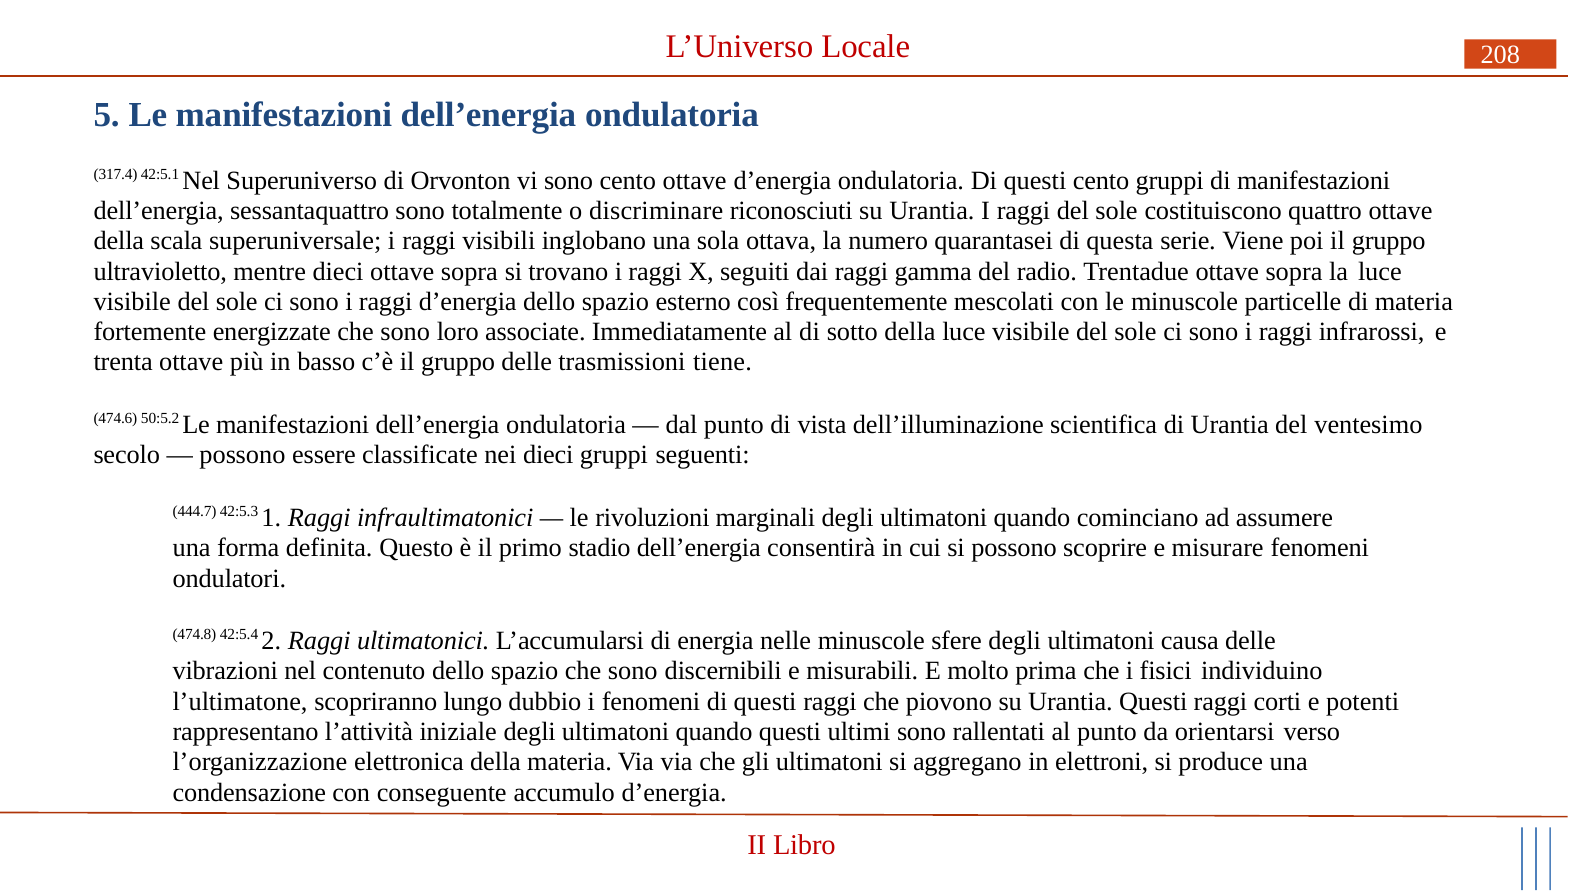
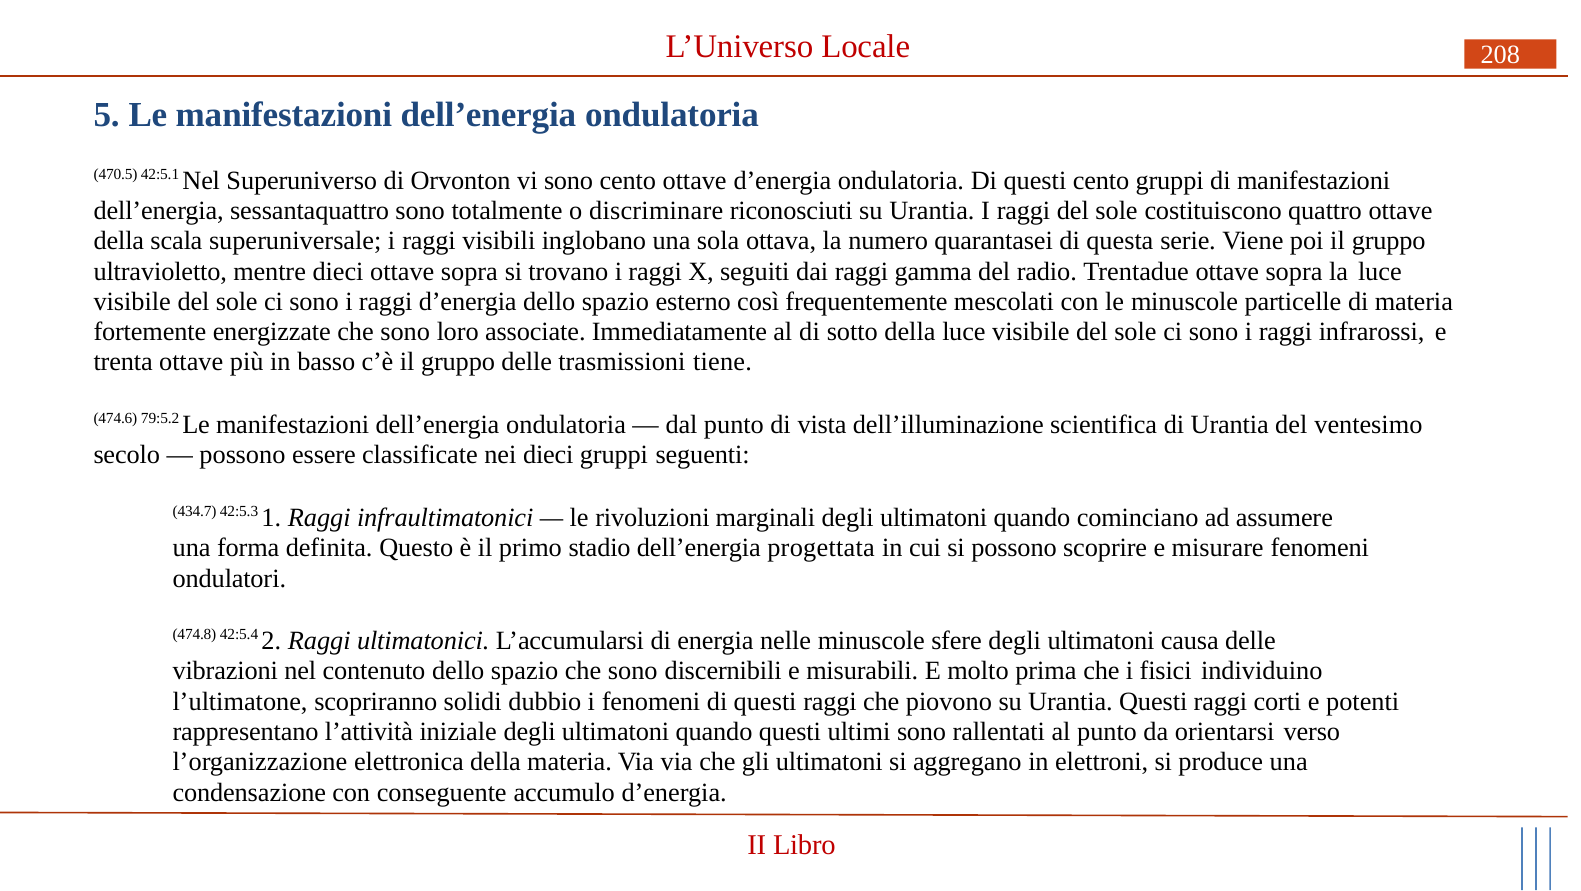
317.4: 317.4 -> 470.5 (116, 174)
50:5.2: 50:5.2 -> 79:5.2 (160, 418)
444.7: 444.7 -> 434.7 (195, 511)
consentirà: consentirà -> progettata (821, 548)
lungo: lungo -> solidi (473, 701)
